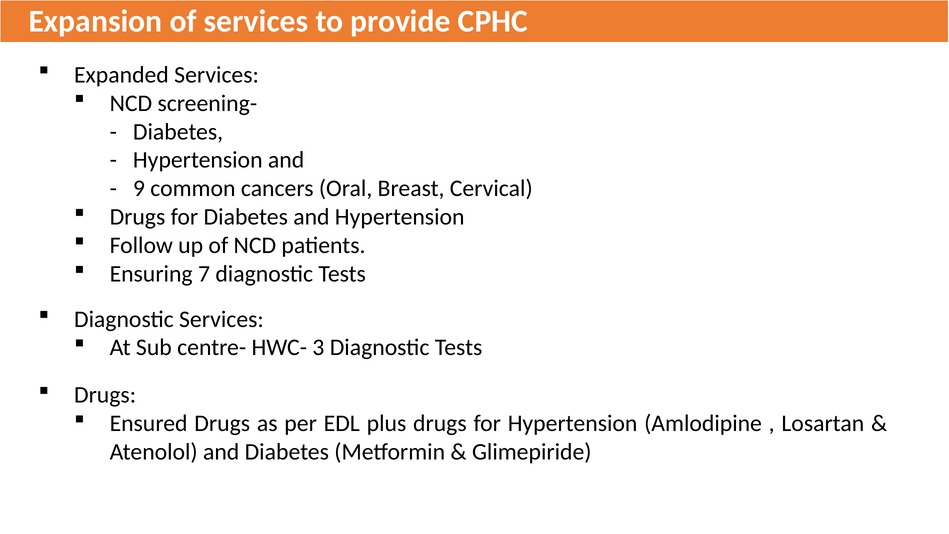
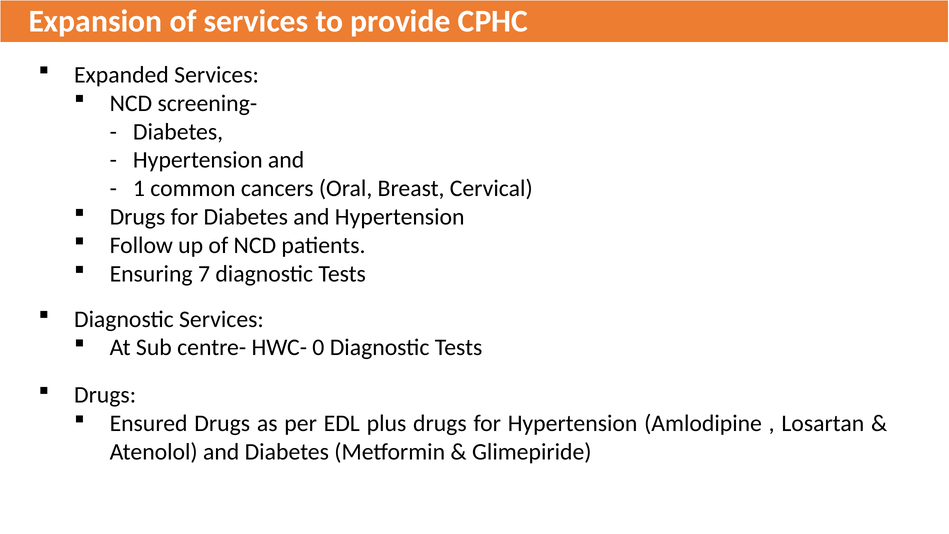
9: 9 -> 1 (139, 189)
3: 3 -> 0 (318, 348)
